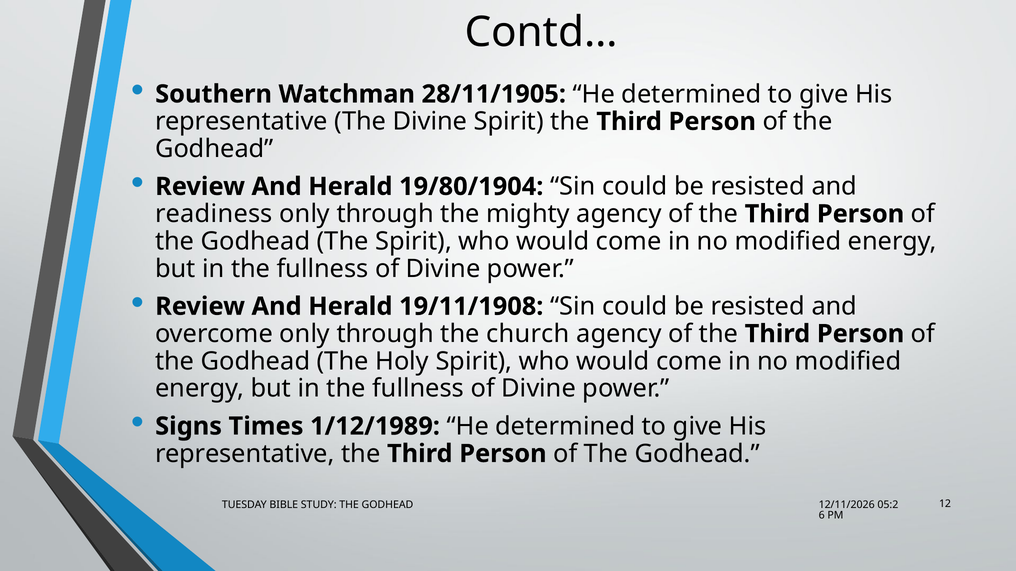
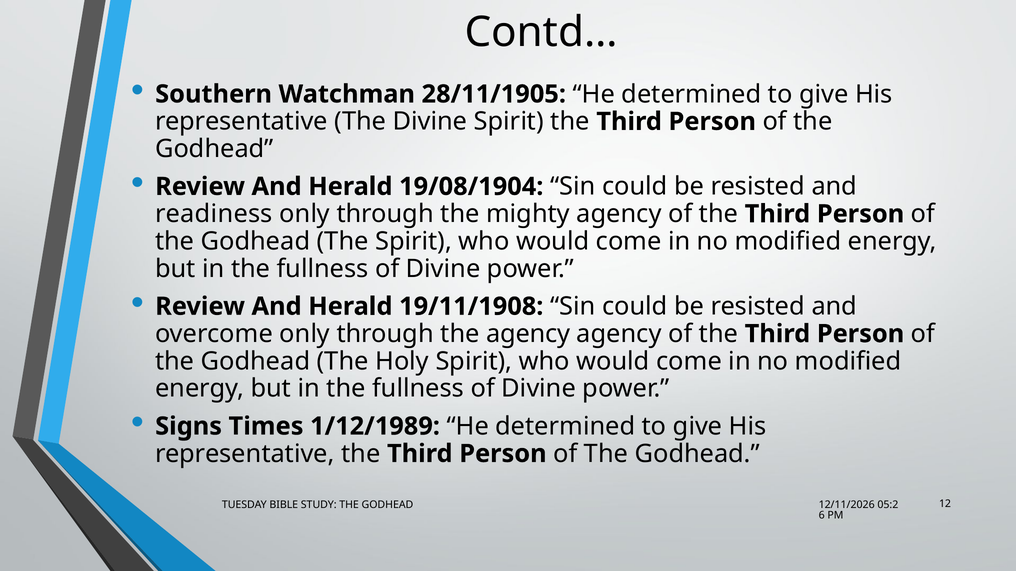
19/80/1904: 19/80/1904 -> 19/08/1904 (471, 187)
the church: church -> agency (528, 334)
